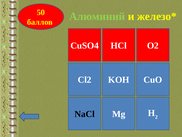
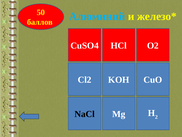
Алюминий colour: light green -> light blue (97, 16)
